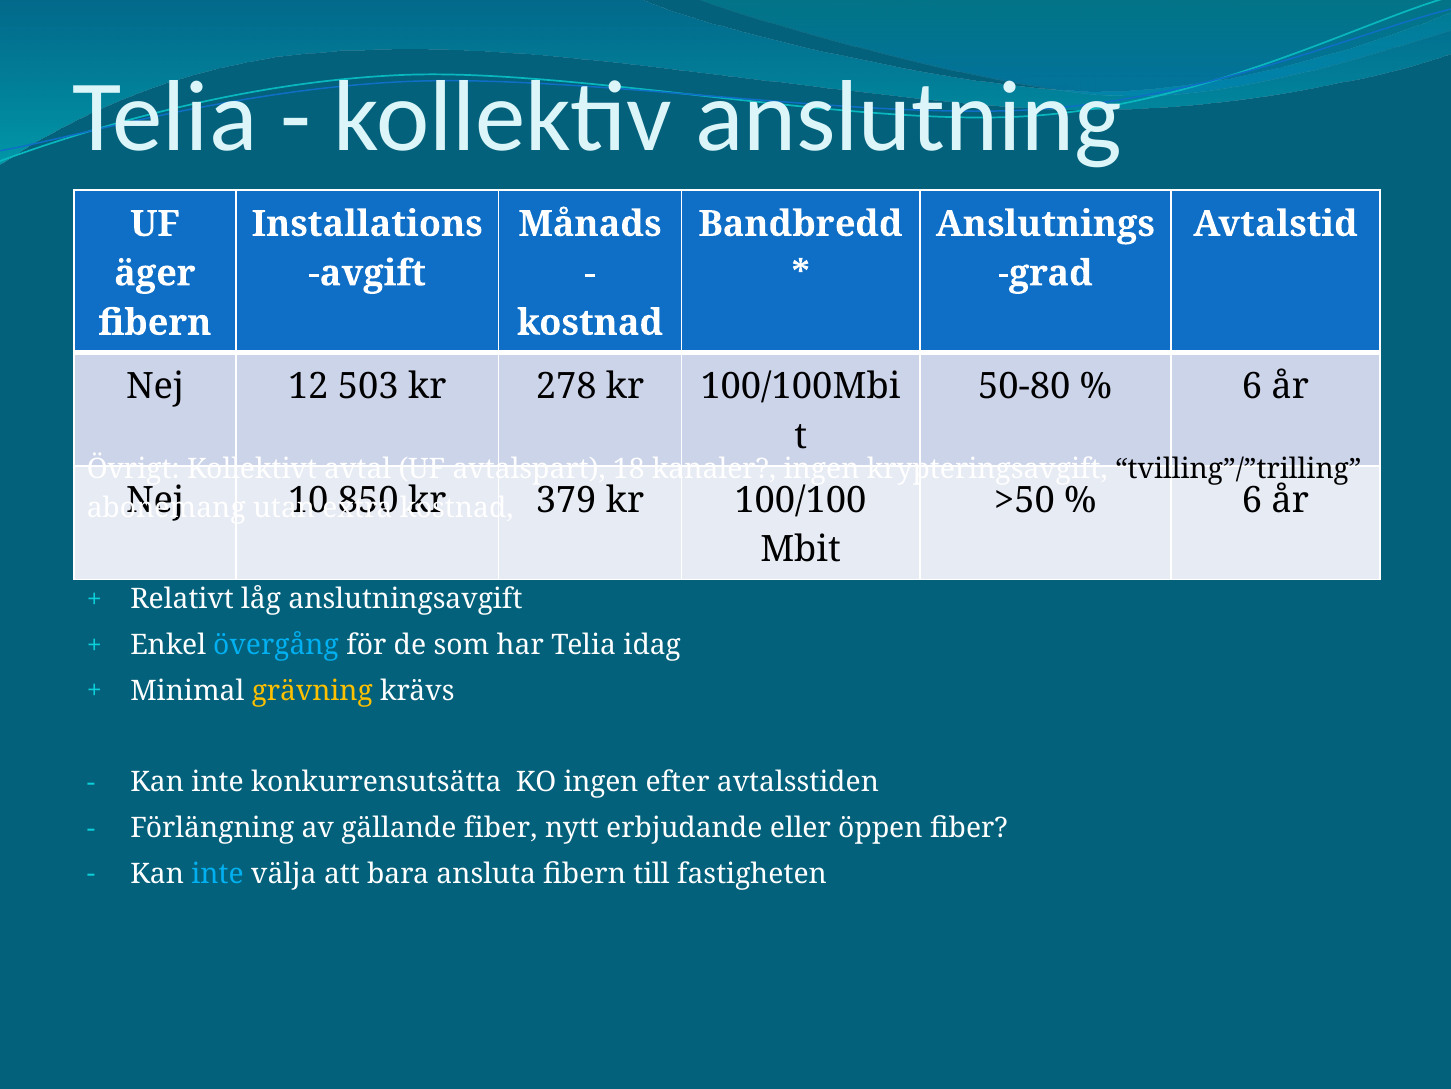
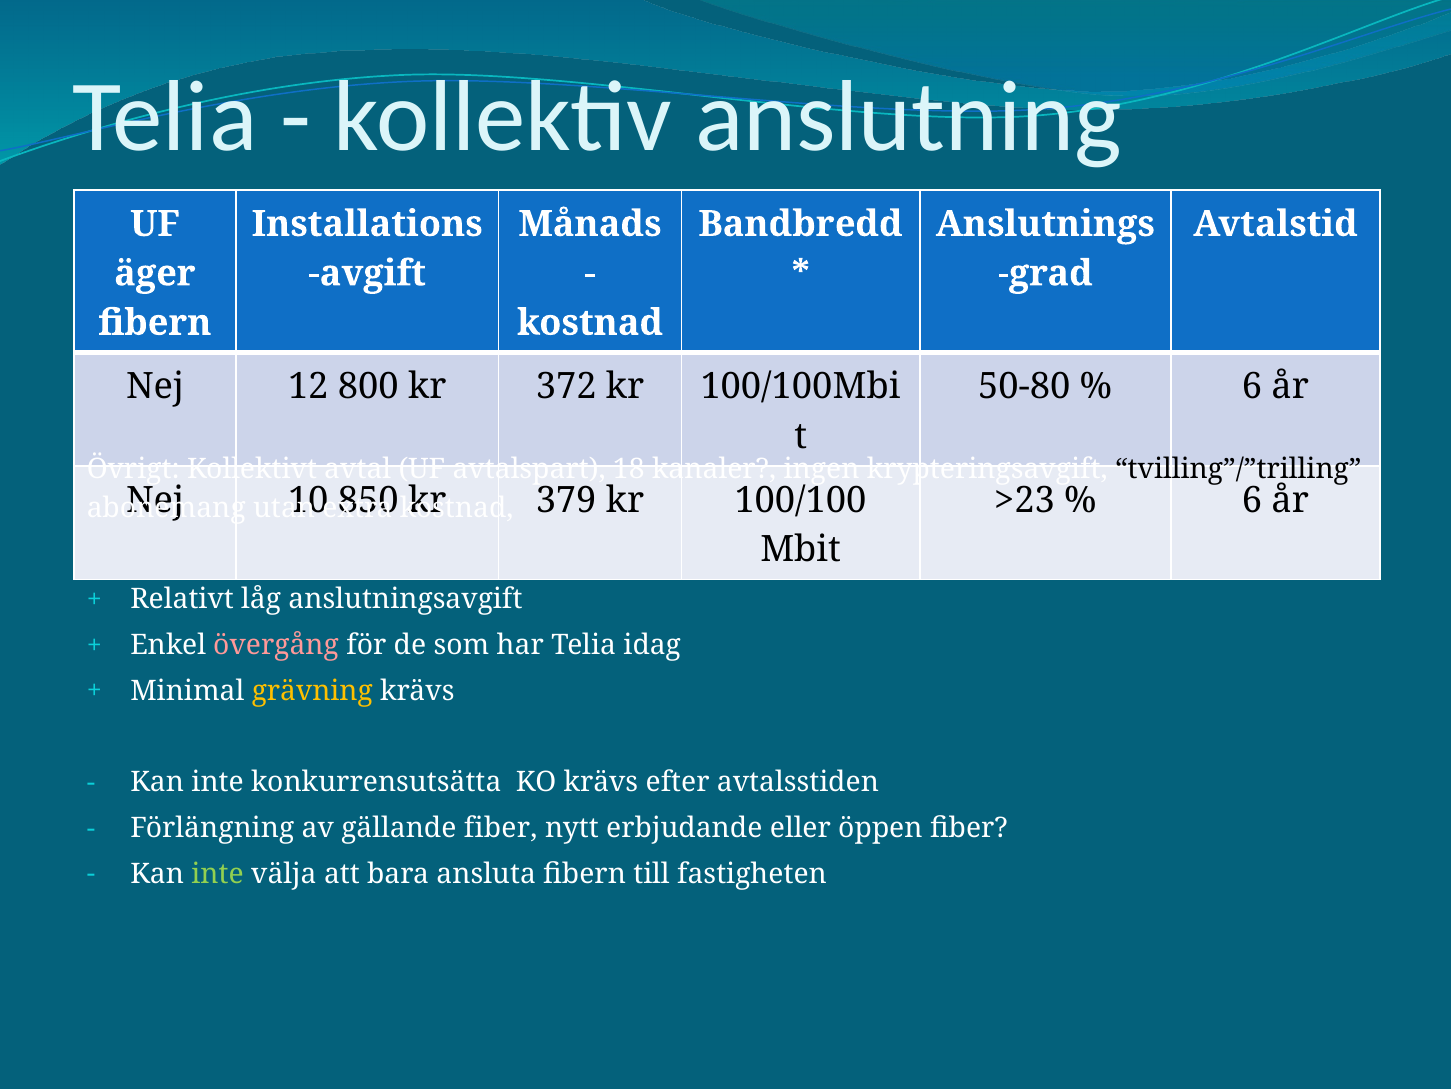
503: 503 -> 800 (368, 386)
278: 278 -> 372 (566, 386)
>50: >50 -> >23 (1024, 500)
övergång colour: light blue -> pink (276, 645)
KO ingen: ingen -> krävs (601, 782)
inte colour: light blue -> light green (218, 873)
